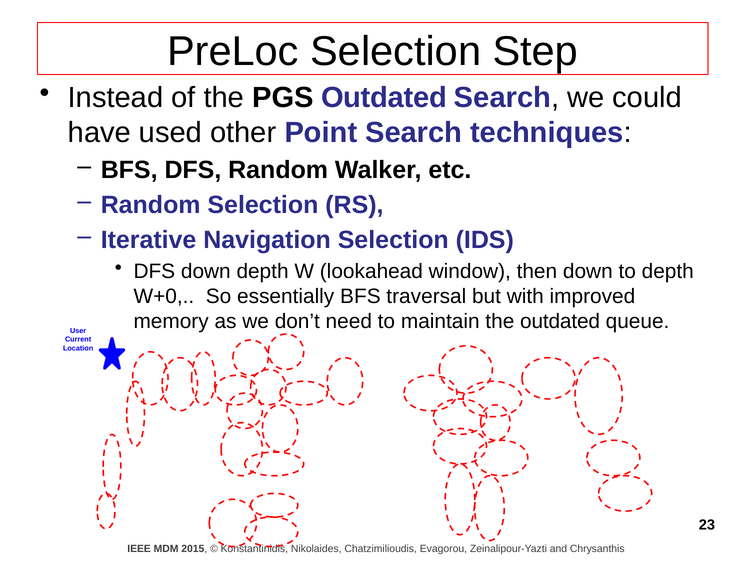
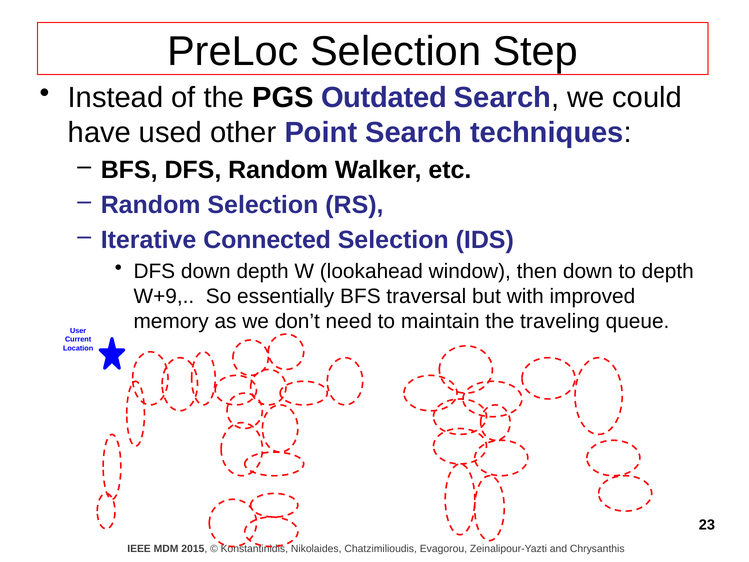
Navigation: Navigation -> Connected (267, 240)
W+0: W+0 -> W+9 (164, 296)
the outdated: outdated -> traveling (560, 321)
